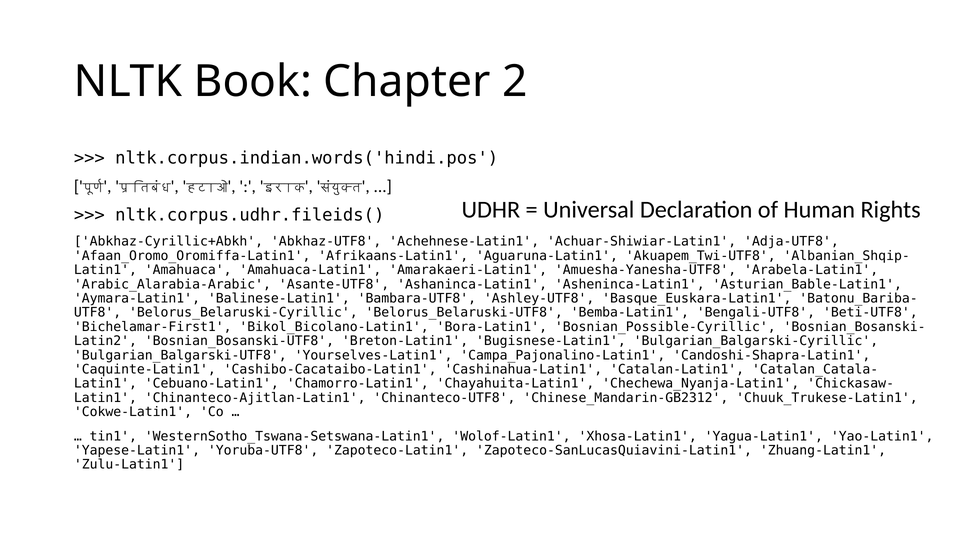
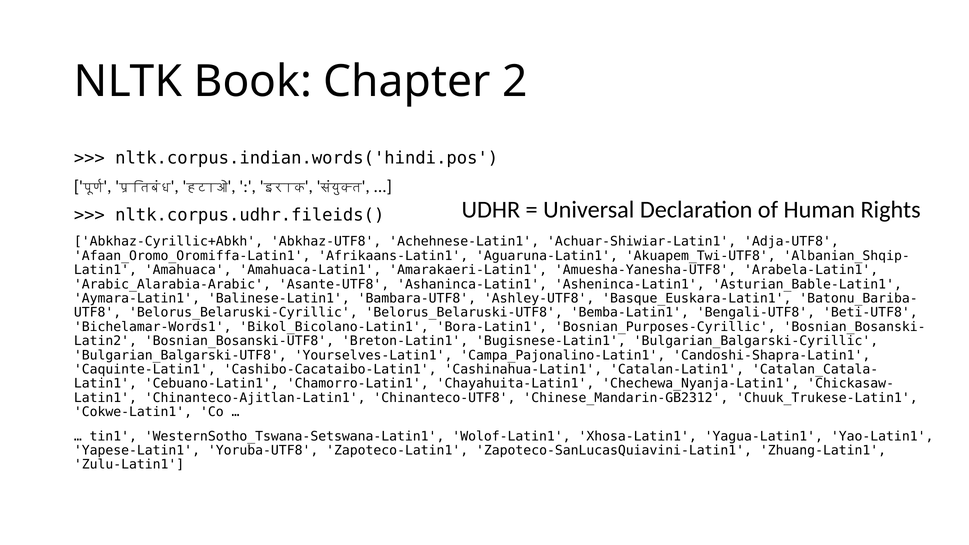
Bichelamar-First1: Bichelamar-First1 -> Bichelamar-Words1 (153, 327)
Bosnian_Possible-Cyrillic: Bosnian_Possible-Cyrillic -> Bosnian_Purposes-Cyrillic (665, 327)
